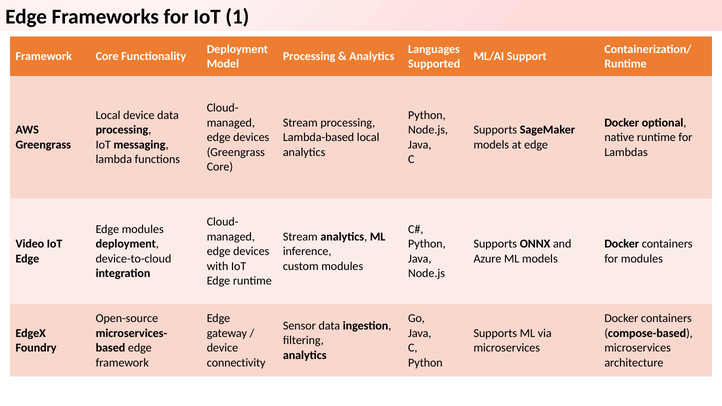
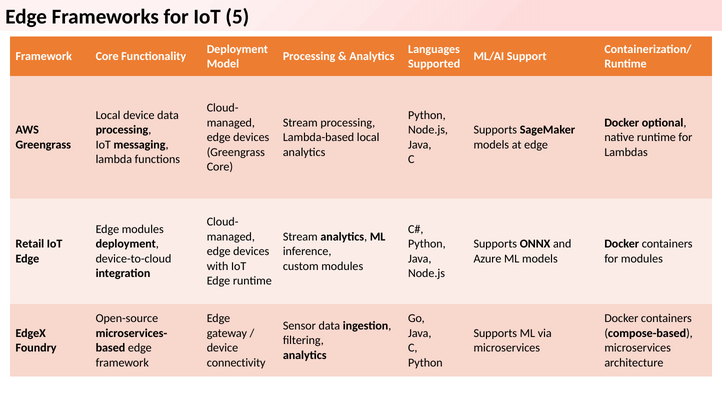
1: 1 -> 5 (237, 17)
Video: Video -> Retail (30, 244)
